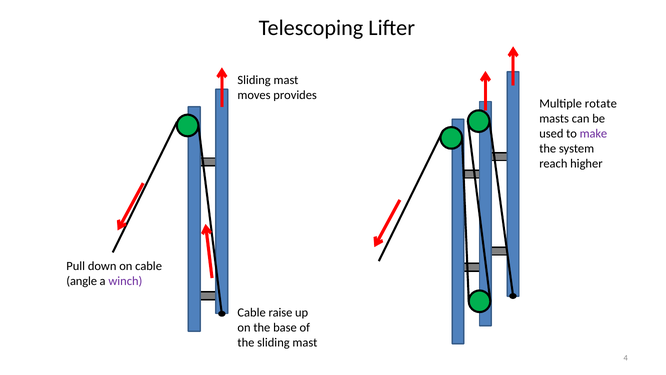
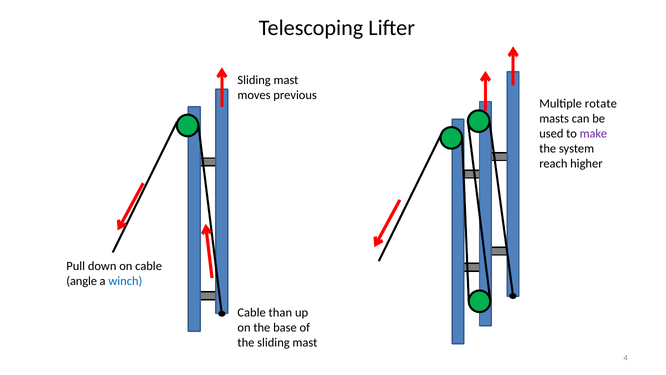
provides: provides -> previous (295, 95)
winch colour: purple -> blue (125, 281)
raise: raise -> than (280, 312)
